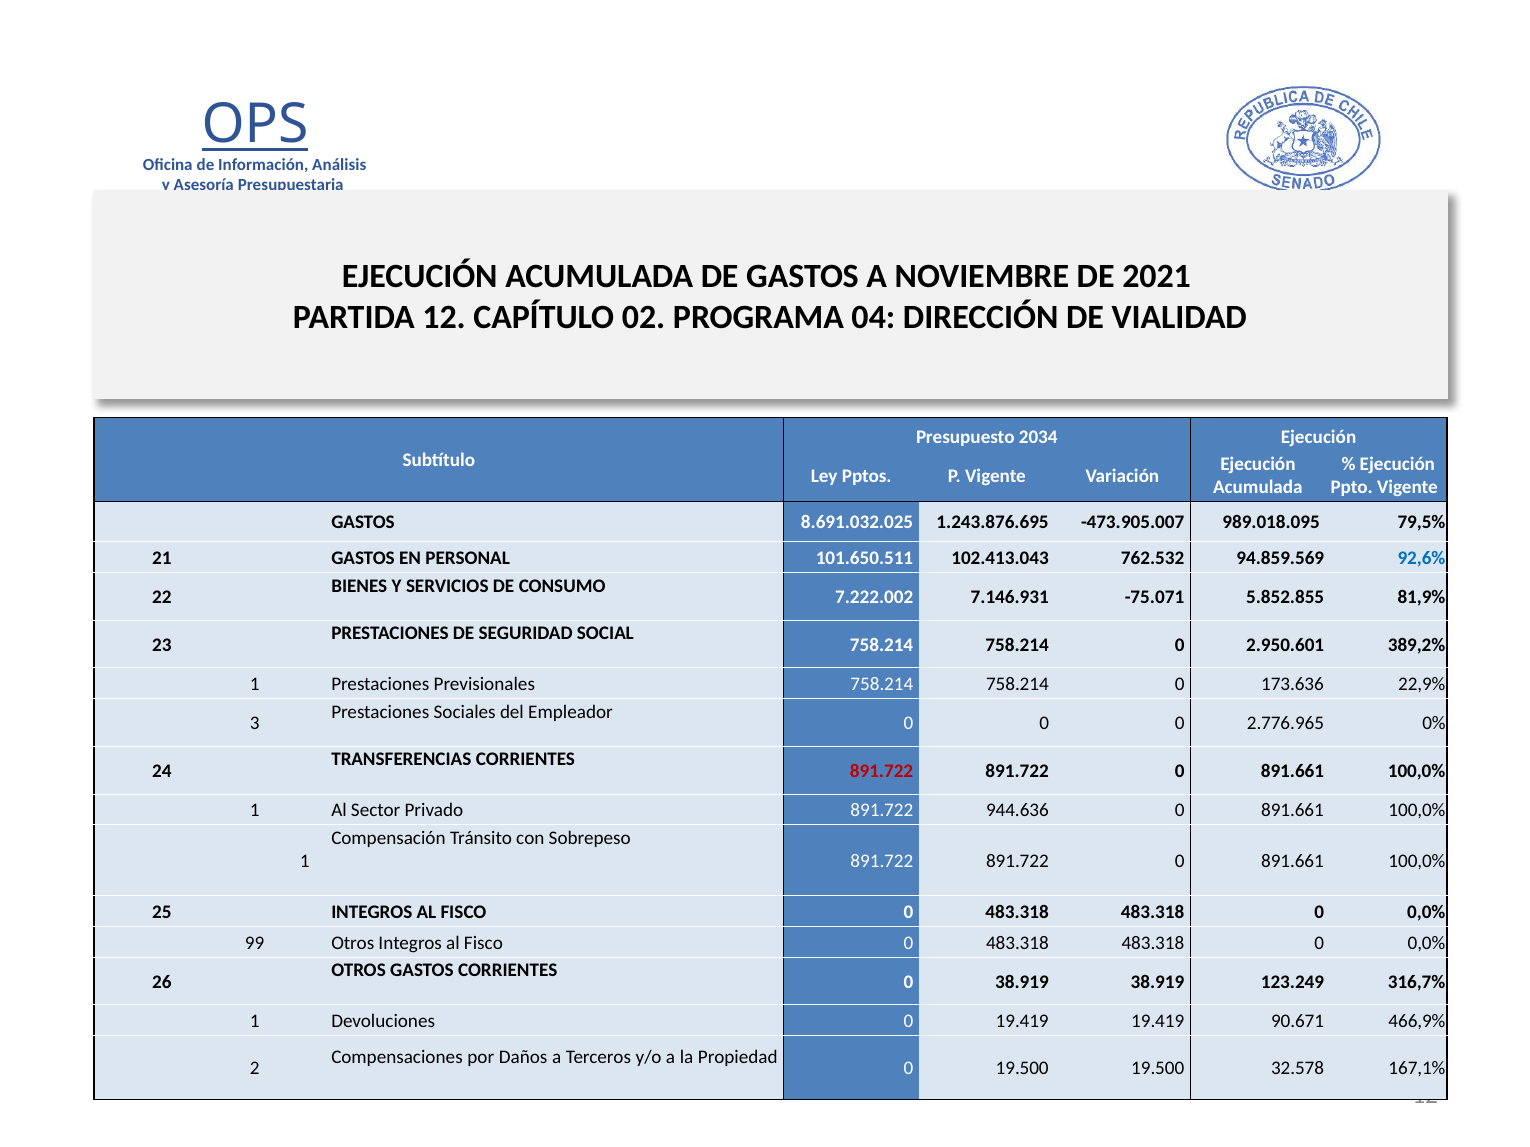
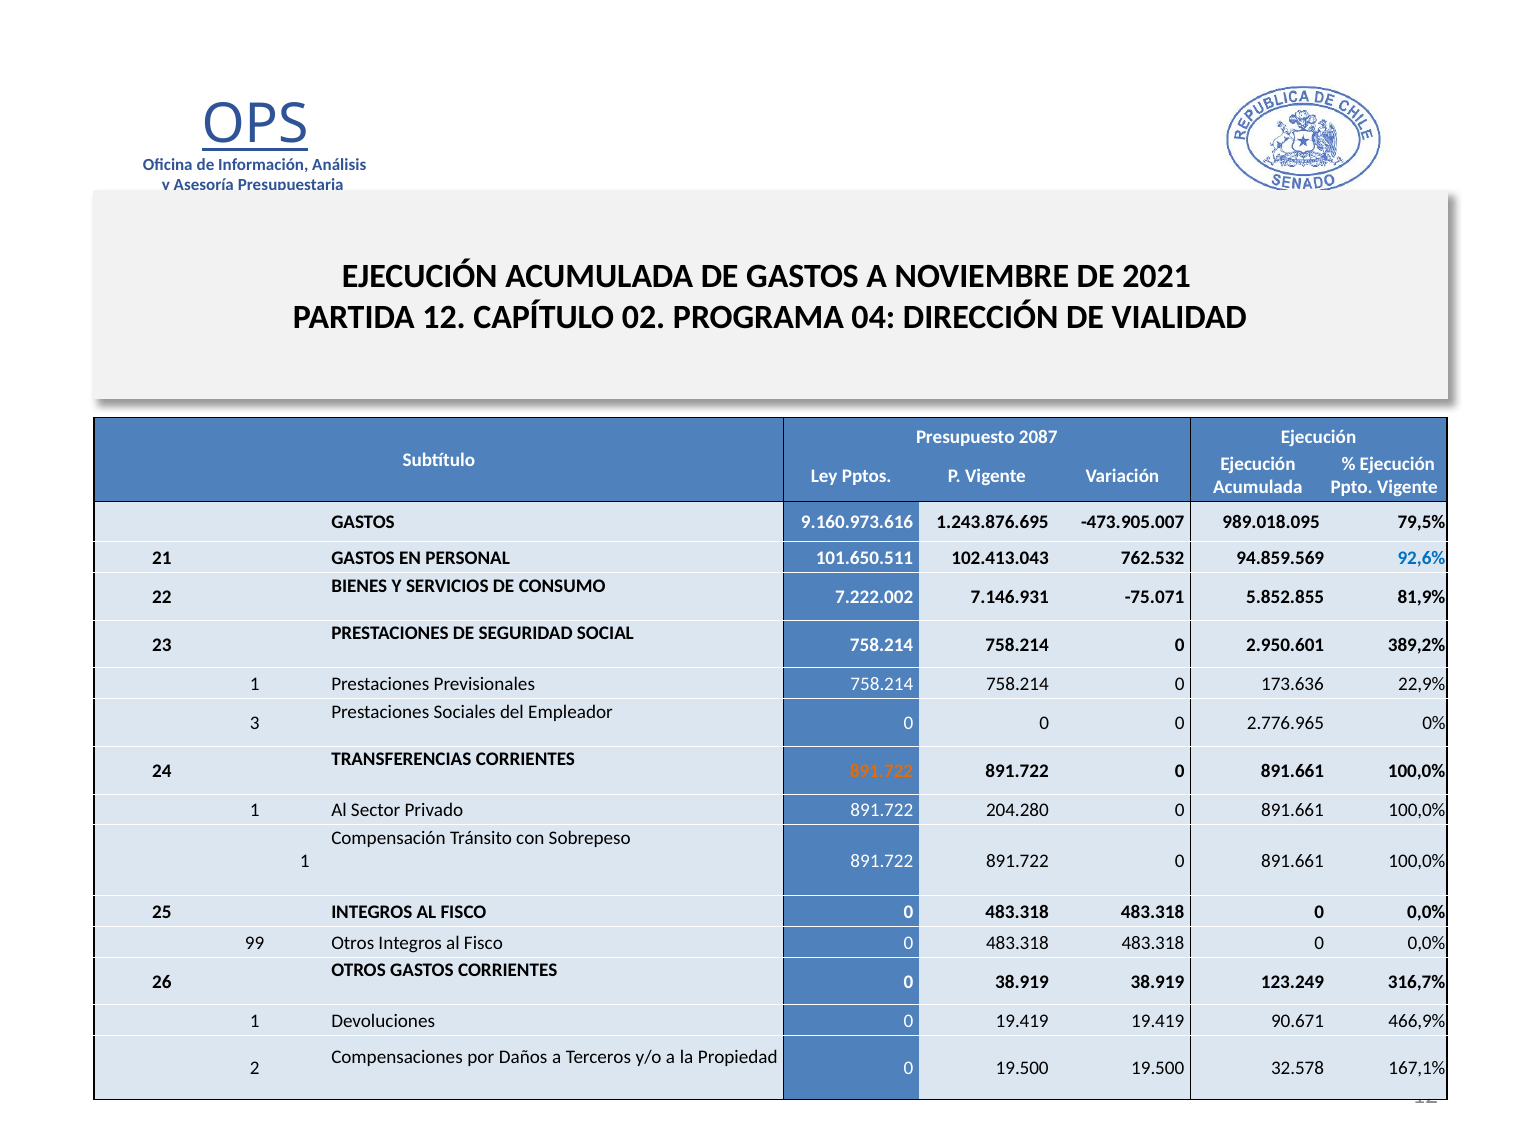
2034: 2034 -> 2087 (1038, 437)
8.691.032.025: 8.691.032.025 -> 9.160.973.616 (857, 523)
891.722 colour: red -> orange (882, 771)
944.636: 944.636 -> 204.280 (1017, 811)
